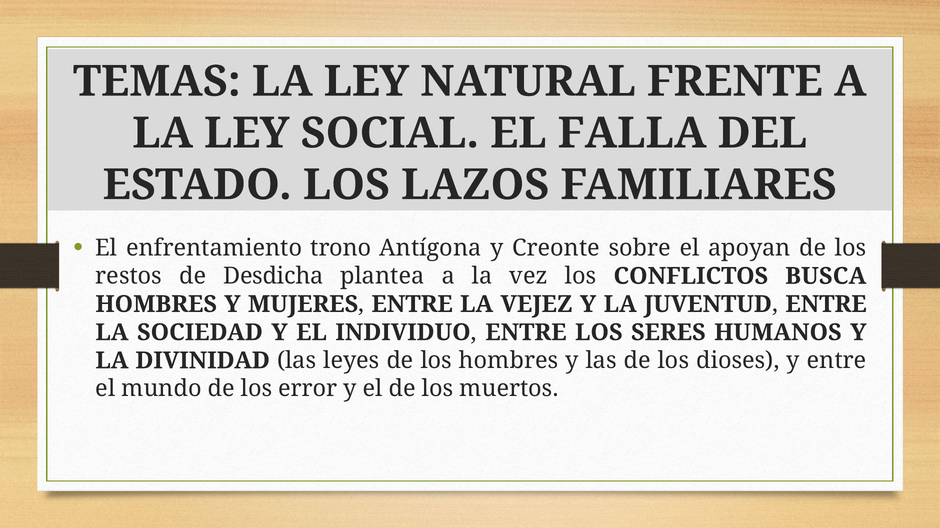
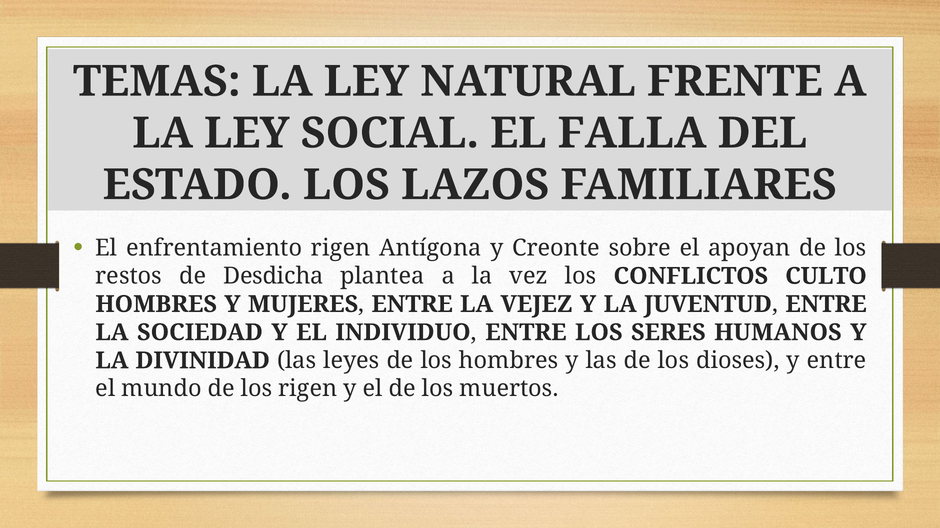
enfrentamiento trono: trono -> rigen (341, 248)
BUSCA: BUSCA -> CULTO (826, 276)
los error: error -> rigen (308, 389)
